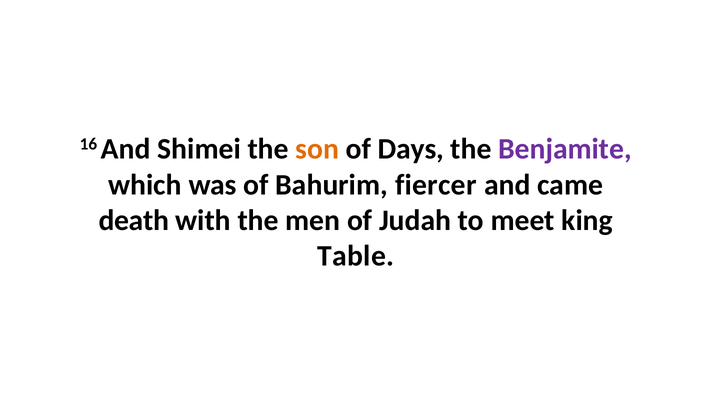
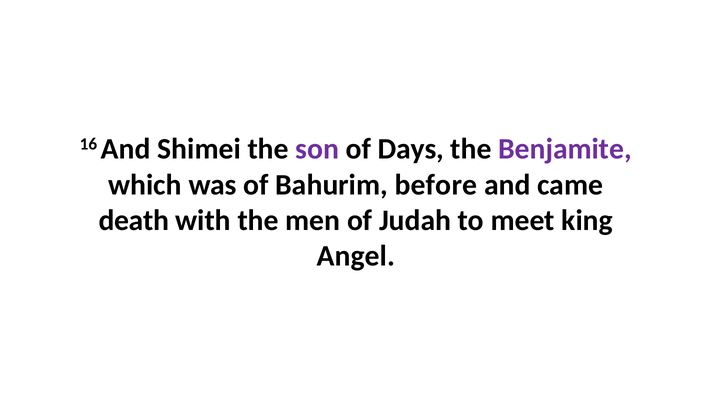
son colour: orange -> purple (317, 149)
fiercer: fiercer -> before (436, 184)
Table: Table -> Angel (356, 256)
